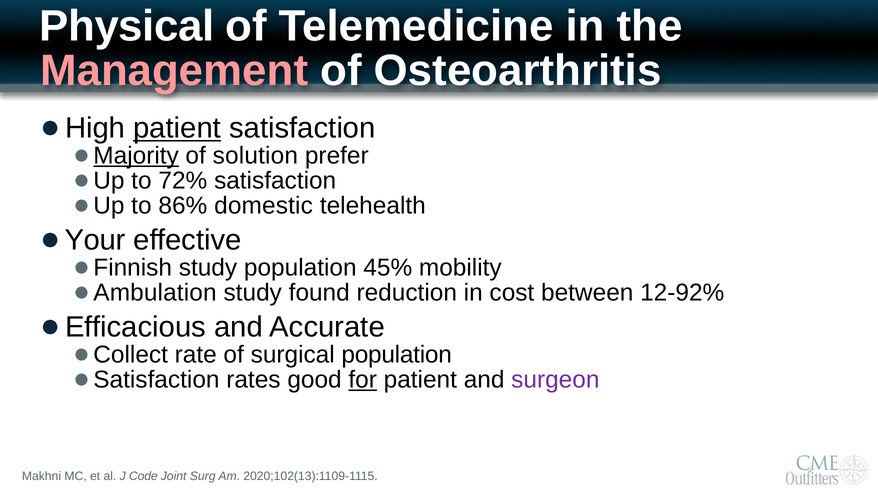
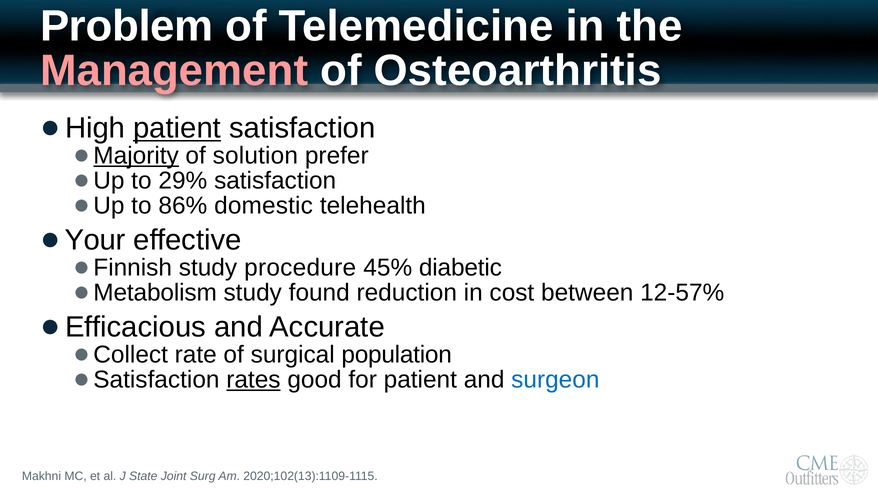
Physical: Physical -> Problem (127, 26)
72%: 72% -> 29% (183, 181)
study population: population -> procedure (300, 268)
mobility: mobility -> diabetic (460, 268)
Ambulation: Ambulation -> Metabolism (155, 292)
12-92%: 12-92% -> 12-57% (682, 292)
rates underline: none -> present (253, 379)
for underline: present -> none (363, 379)
surgeon colour: purple -> blue (555, 379)
Code: Code -> State (143, 476)
